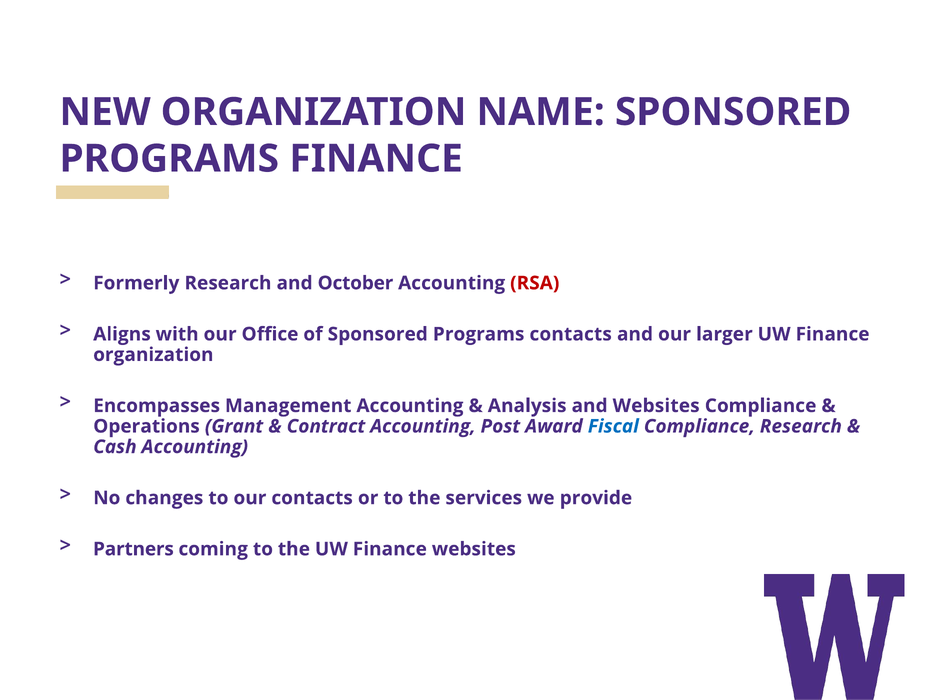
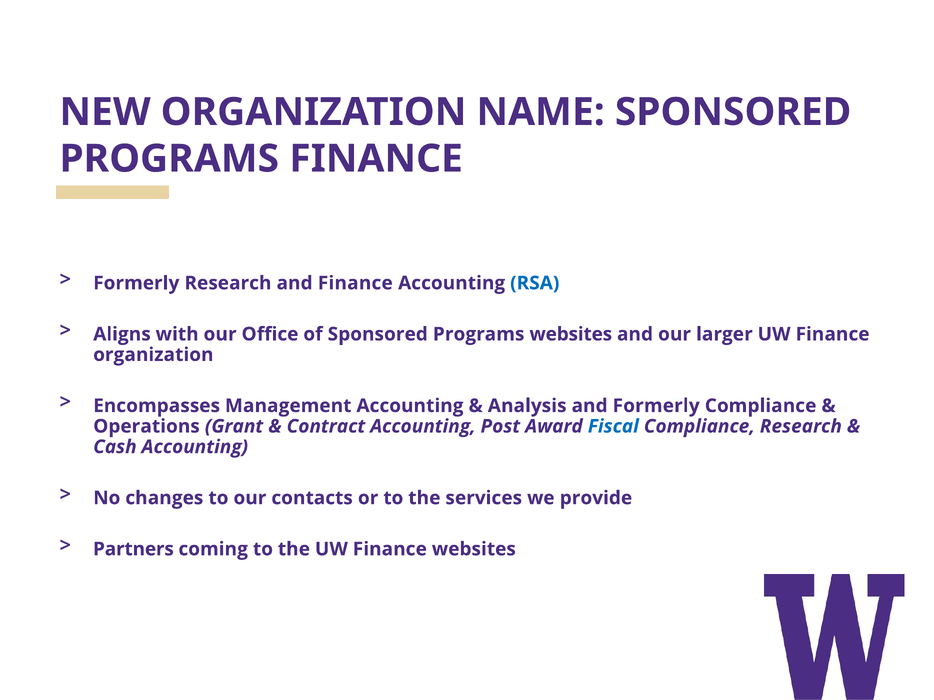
and October: October -> Finance (355, 283)
RSA colour: red -> blue (535, 283)
Programs contacts: contacts -> websites (571, 334)
and Websites: Websites -> Formerly (656, 406)
